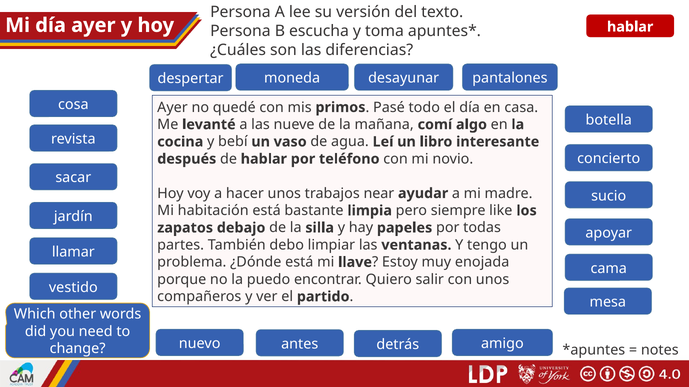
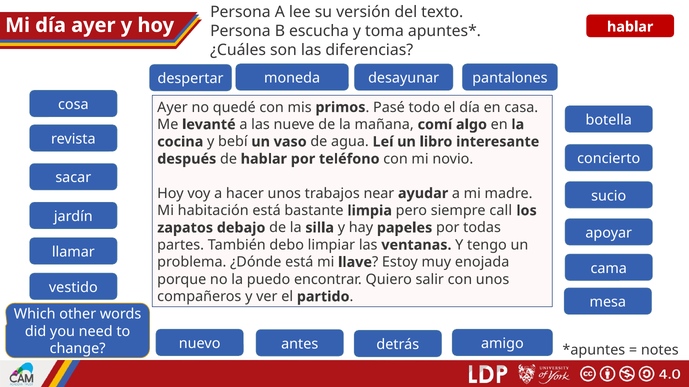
like: like -> call (501, 211)
